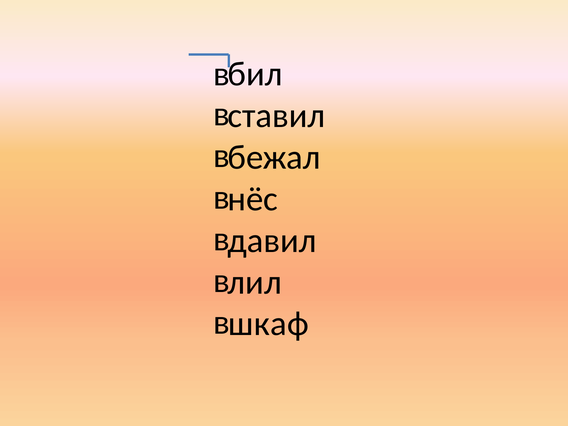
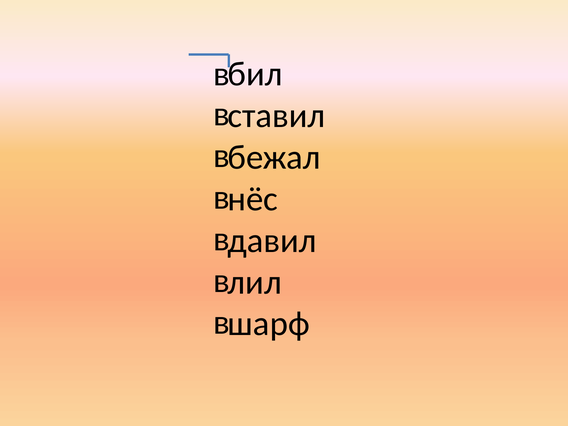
шкаф: шкаф -> шарф (269, 324)
